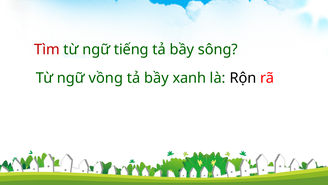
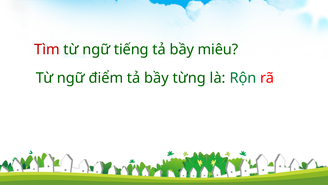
sông: sông -> miêu (218, 50)
vồng: vồng -> điểm (106, 78)
xanh: xanh -> từng (189, 78)
Rộn colour: black -> green (243, 78)
